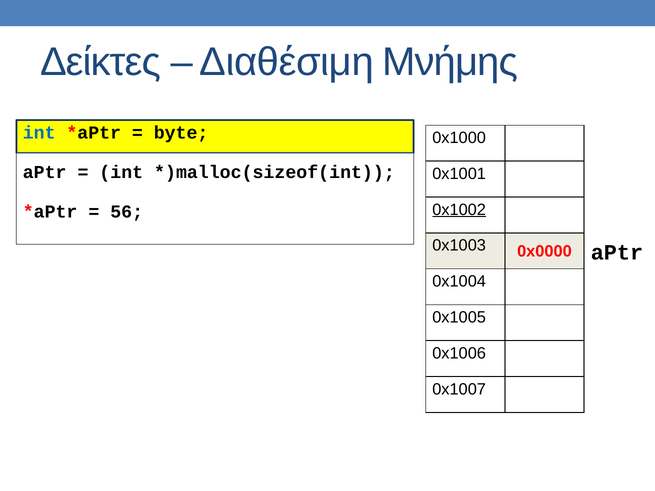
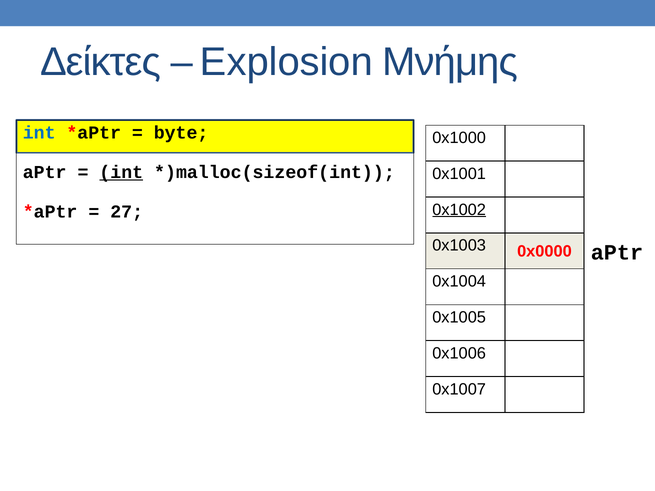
Διαθέσιμη: Διαθέσιμη -> Explosion (286, 62)
int underline: none -> present (121, 172)
56: 56 -> 27 (127, 212)
